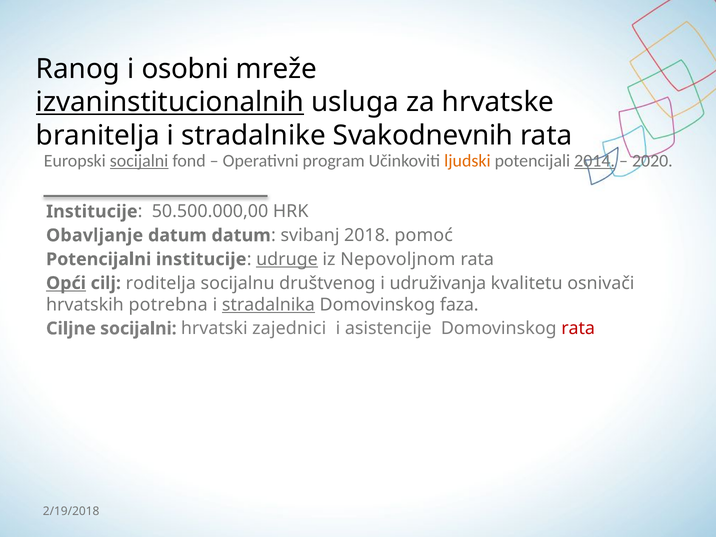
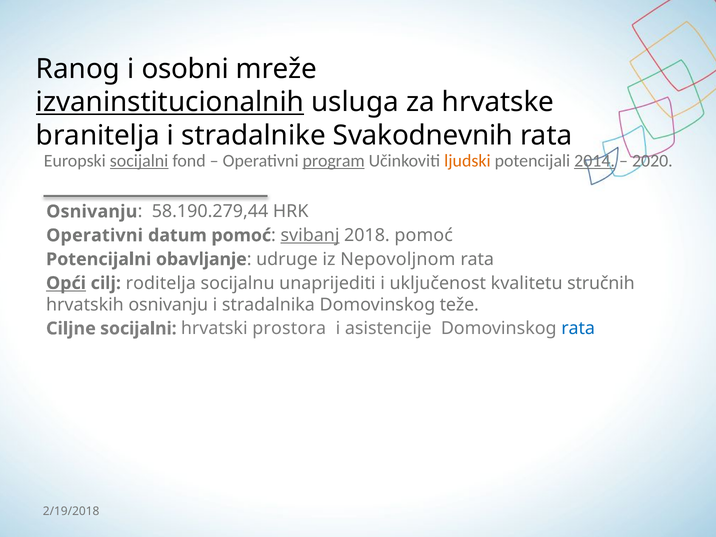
program underline: none -> present (334, 161)
Institucije: Institucije -> Osnivanju (92, 212)
50.500.000,00: 50.500.000,00 -> 58.190.279,44 (210, 212)
Obavljanje: Obavljanje -> Operativni (95, 235)
datum datum: datum -> pomoć (241, 235)
svibanj underline: none -> present (310, 235)
Potencijalni institucije: institucije -> obavljanje (201, 259)
udruge underline: present -> none (287, 259)
društvenog: društvenog -> unaprijediti (327, 283)
udruživanja: udruživanja -> uključenost (438, 283)
osnivači: osnivači -> stručnih (601, 283)
hrvatskih potrebna: potrebna -> osnivanju (168, 305)
stradalnika underline: present -> none (268, 305)
faza: faza -> teže (459, 305)
zajednici: zajednici -> prostora (289, 328)
rata colour: red -> blue (578, 328)
